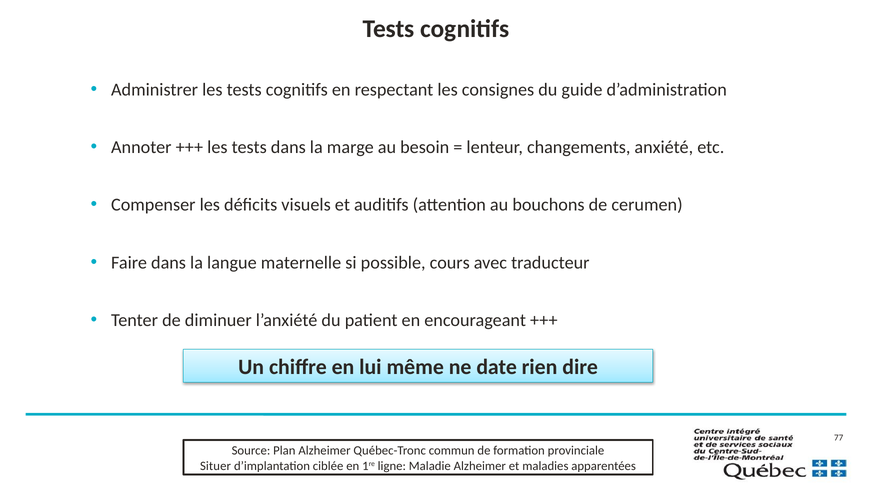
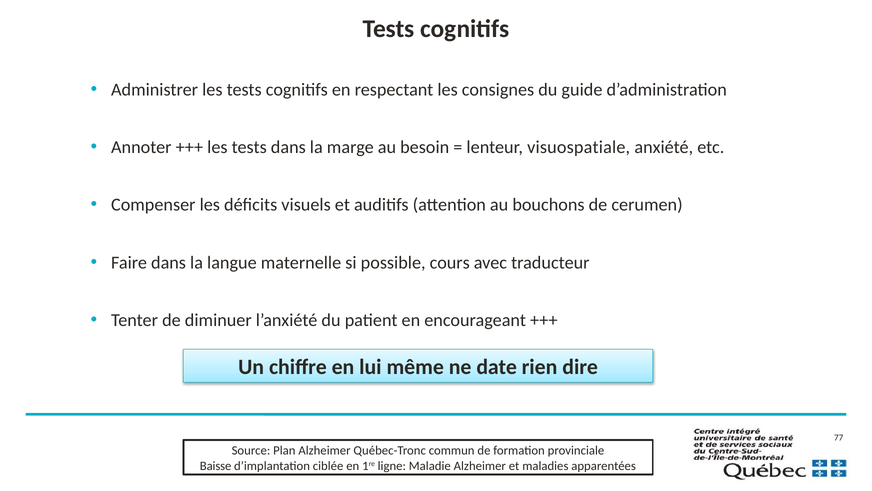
changements: changements -> visuospatiale (579, 147)
Situer: Situer -> Baisse (216, 465)
